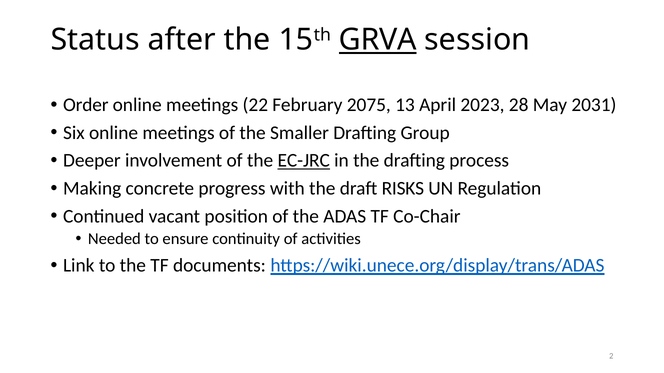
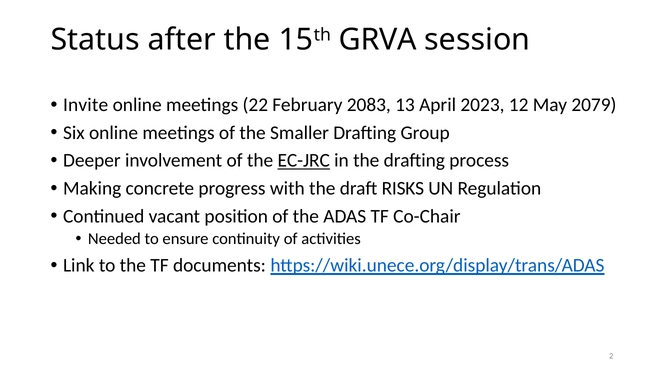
GRVA underline: present -> none (378, 40)
Order: Order -> Invite (86, 105)
2075: 2075 -> 2083 (369, 105)
28: 28 -> 12 (519, 105)
2031: 2031 -> 2079 (594, 105)
